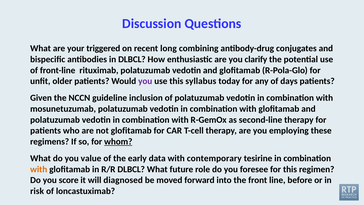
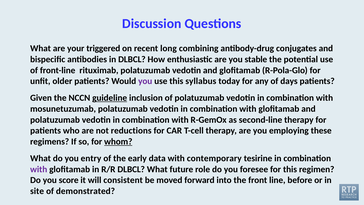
clarify: clarify -> stable (256, 59)
guideline underline: none -> present (110, 98)
not glofitamab: glofitamab -> reductions (131, 131)
value: value -> entry (91, 158)
with colour: orange -> purple (39, 169)
diagnosed: diagnosed -> consistent (123, 180)
risk: risk -> site (37, 191)
loncastuximab: loncastuximab -> demonstrated (85, 191)
